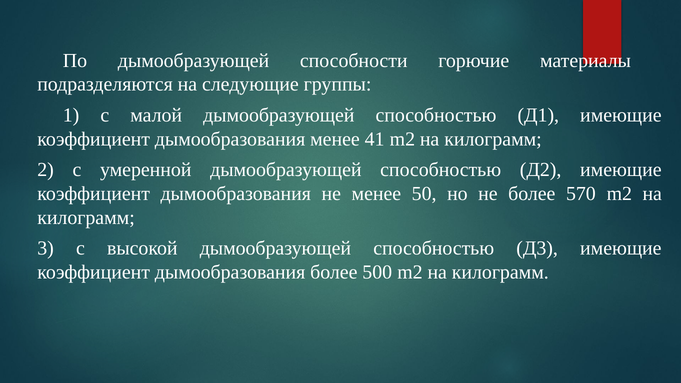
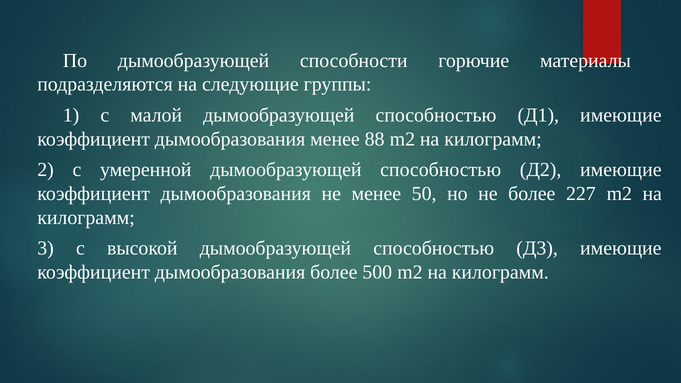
41: 41 -> 88 (375, 139)
570: 570 -> 227 (581, 194)
